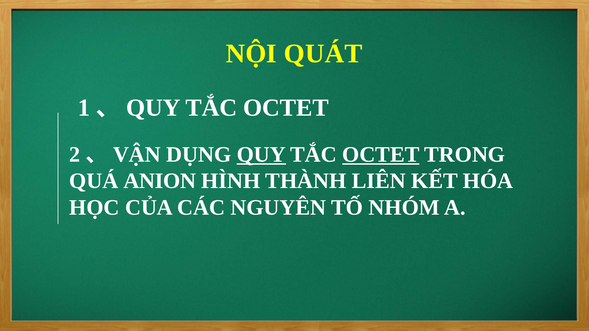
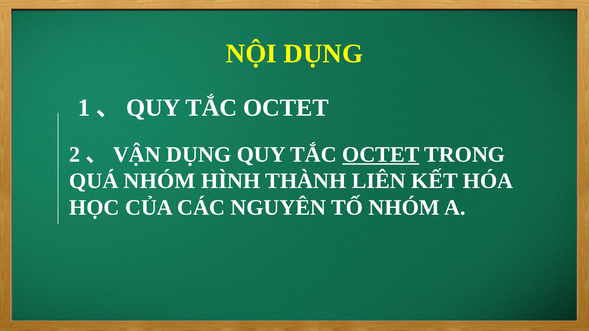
NỘI QUÁT: QUÁT -> DỤNG (323, 54)
QUY underline: present -> none (261, 155)
QUÁ ANION: ANION -> NHÓM (160, 181)
